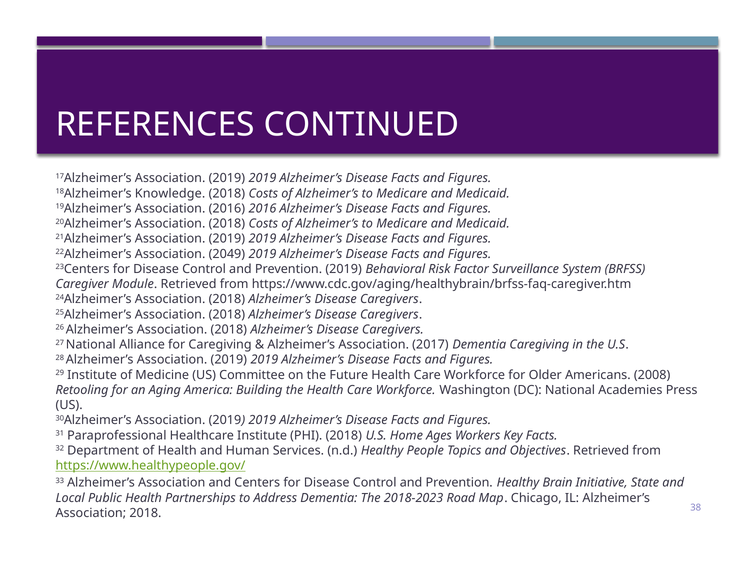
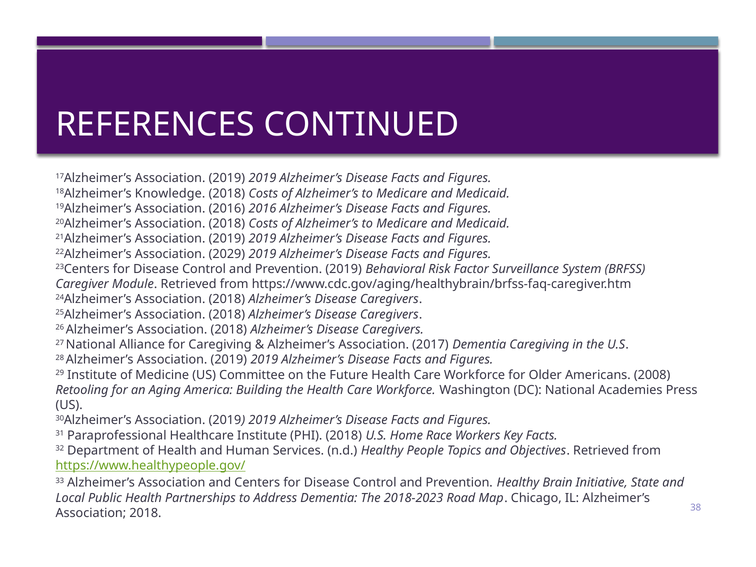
2049: 2049 -> 2029 (227, 254)
Ages: Ages -> Race (439, 435)
